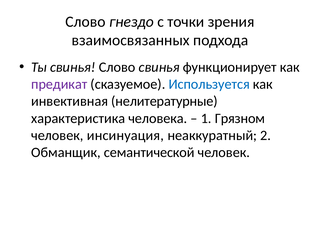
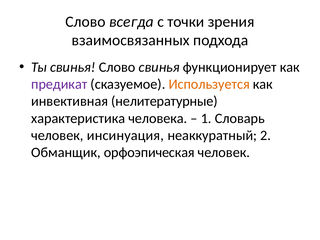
гнездо: гнездо -> всегда (131, 22)
Используется colour: blue -> orange (209, 84)
Грязном: Грязном -> Словарь (240, 118)
семантической: семантической -> орфоэпическая (149, 152)
